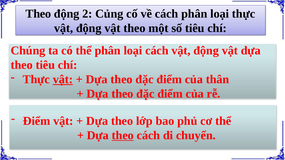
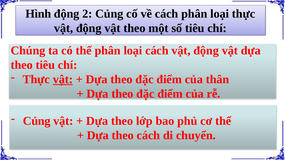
Theo: Theo -> Hình (38, 14)
Điểm: Điểm -> Củng (37, 121)
theo underline: present -> none (123, 135)
